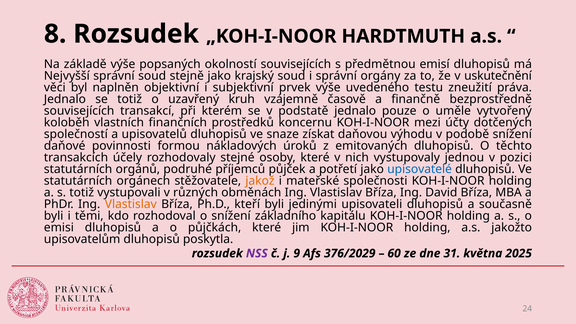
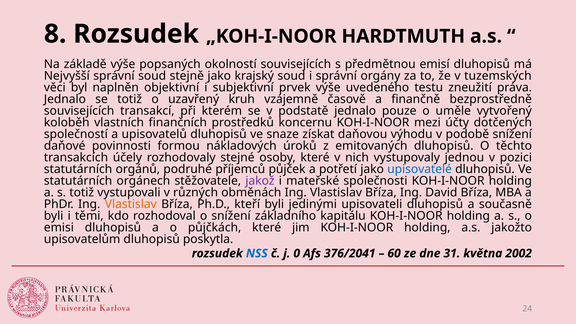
uskutečnění: uskutečnění -> tuzemských (498, 76)
jakož colour: orange -> purple (260, 181)
NSS colour: purple -> blue (257, 253)
9: 9 -> 0 (297, 253)
376/2029: 376/2029 -> 376/2041 (350, 253)
2025: 2025 -> 2002 (519, 253)
